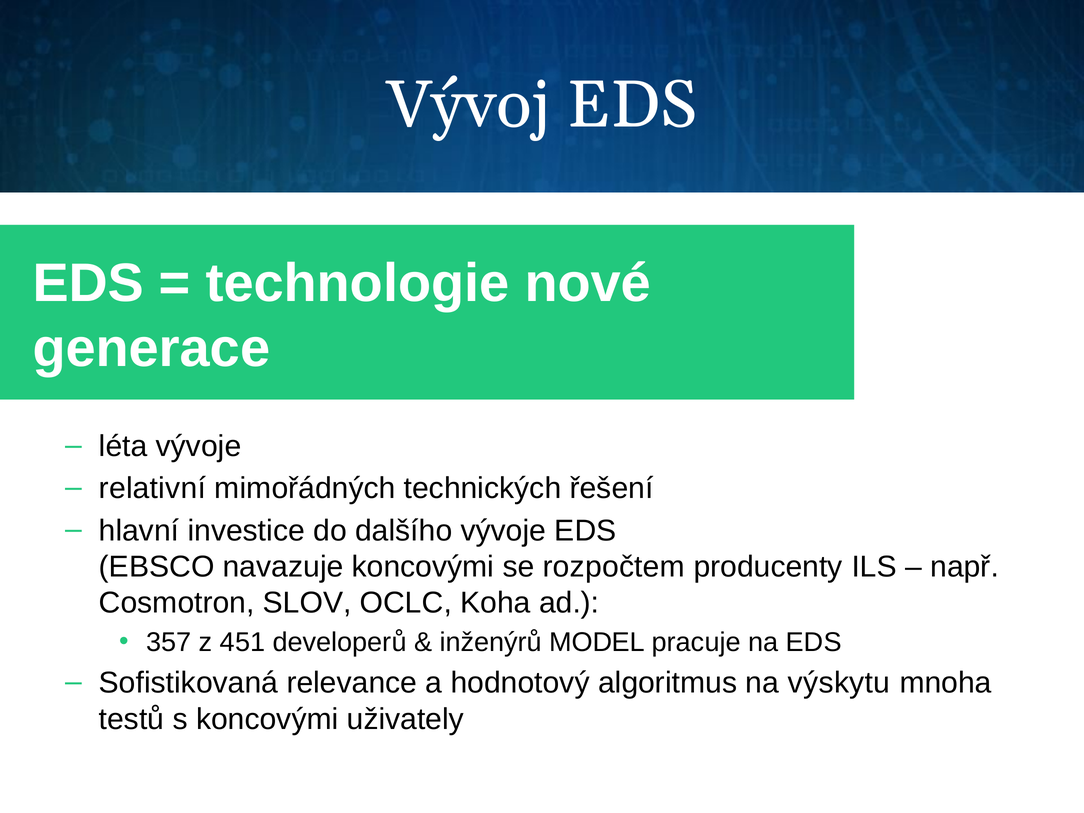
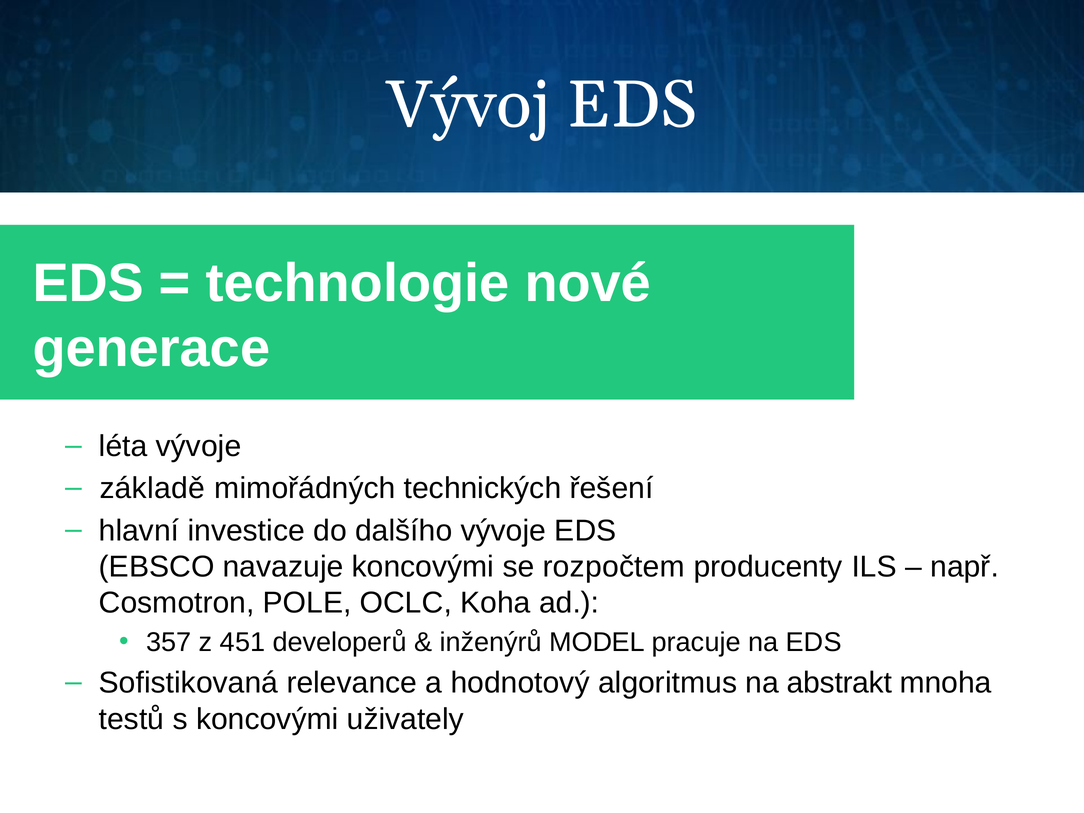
relativní: relativní -> základě (152, 488)
SLOV: SLOV -> POLE (307, 603)
výskytu: výskytu -> abstrakt (839, 683)
